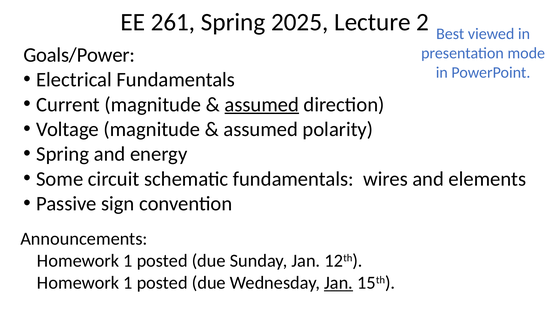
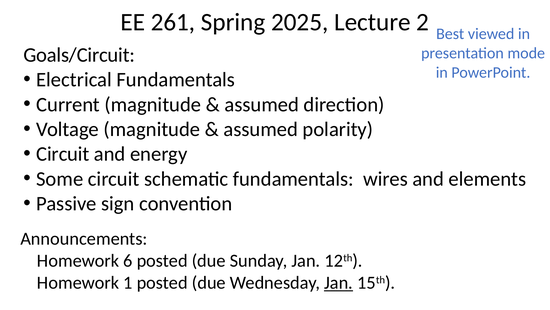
Goals/Power: Goals/Power -> Goals/Circuit (79, 55)
assumed underline: present -> none (262, 104)
Spring: Spring -> Circuit (63, 154)
1: 1 -> 6 (128, 260)
